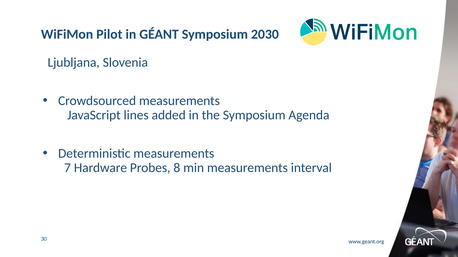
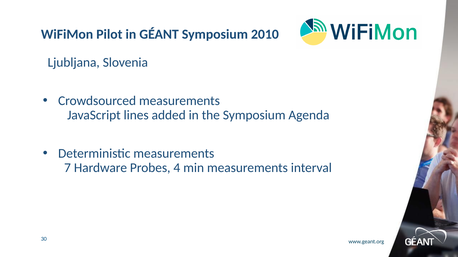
2030: 2030 -> 2010 (265, 34)
8: 8 -> 4 (177, 168)
